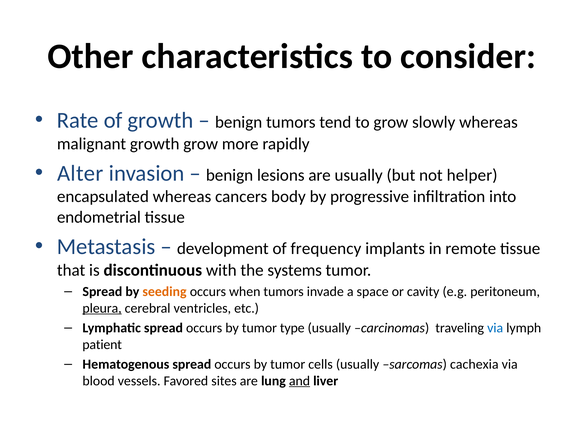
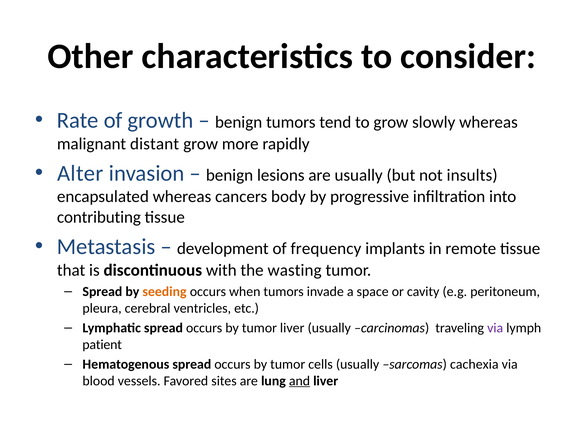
malignant growth: growth -> distant (155, 144)
helper: helper -> insults (472, 175)
endometrial: endometrial -> contributing (99, 217)
systems: systems -> wasting (295, 270)
pleura underline: present -> none (102, 308)
tumor type: type -> liver (292, 328)
via colour: blue -> purple (495, 328)
